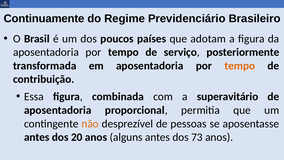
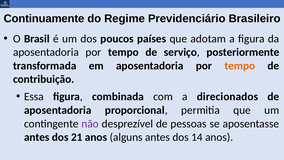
superavitário: superavitário -> direcionados (227, 97)
não colour: orange -> purple (90, 124)
20: 20 -> 21 (77, 137)
73: 73 -> 14 (197, 137)
